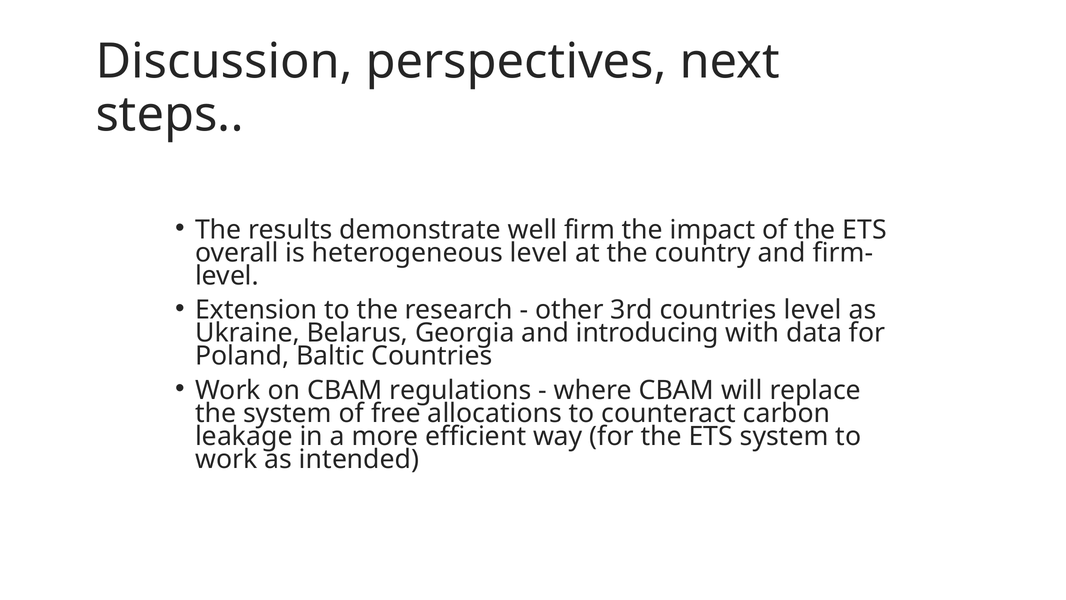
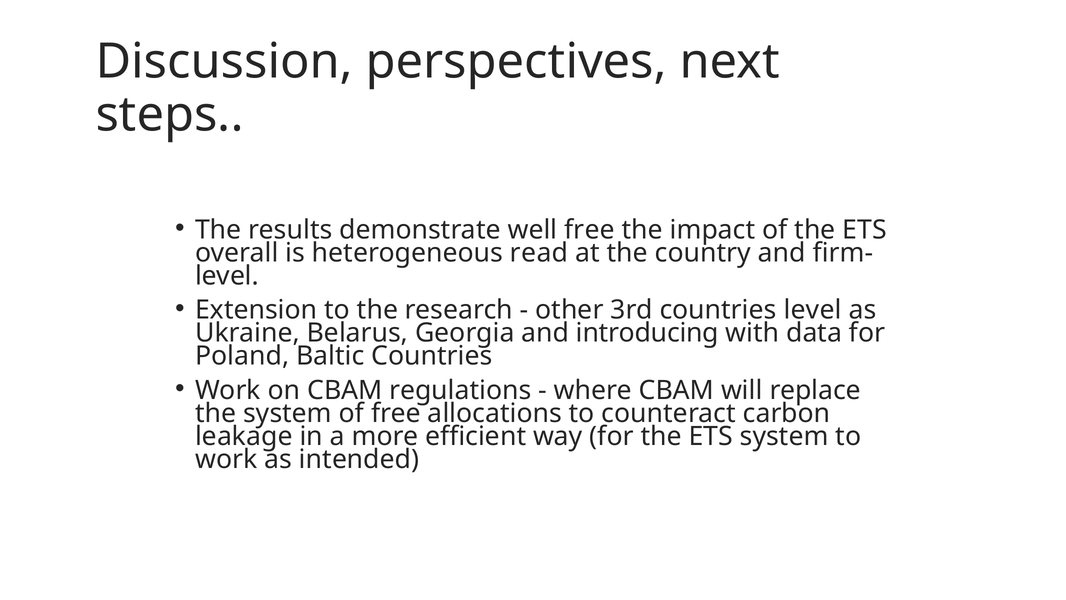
well firm: firm -> free (589, 230)
heterogeneous level: level -> read (539, 253)
